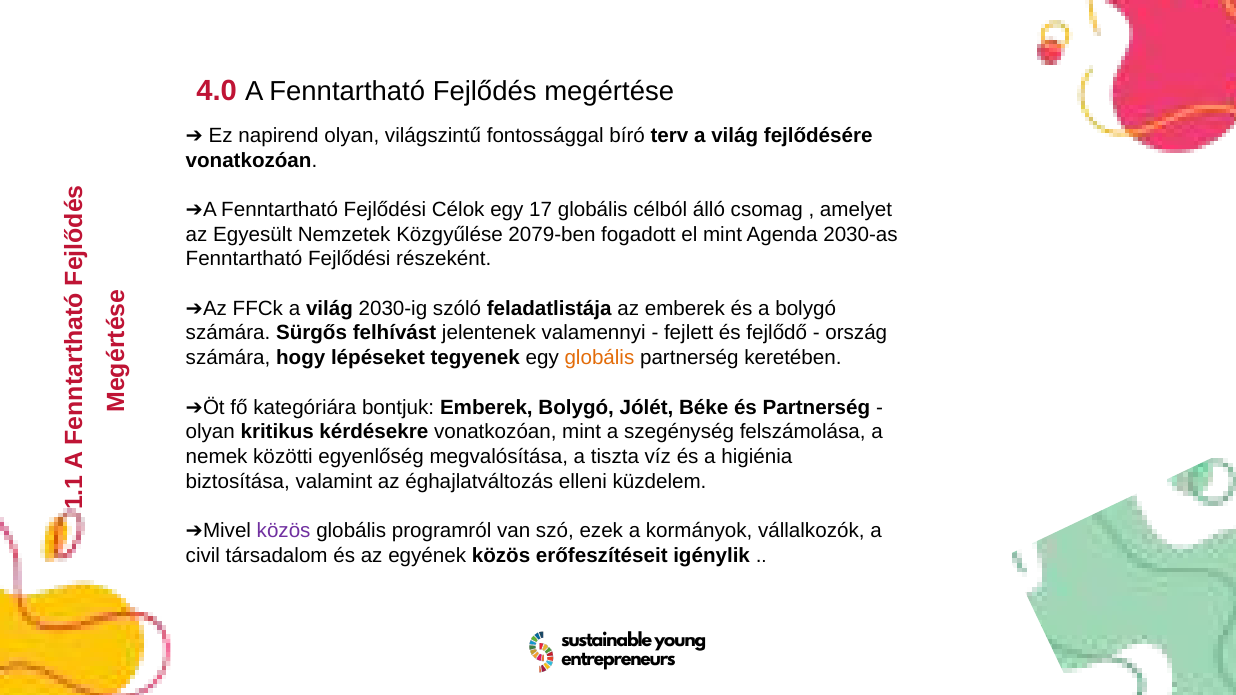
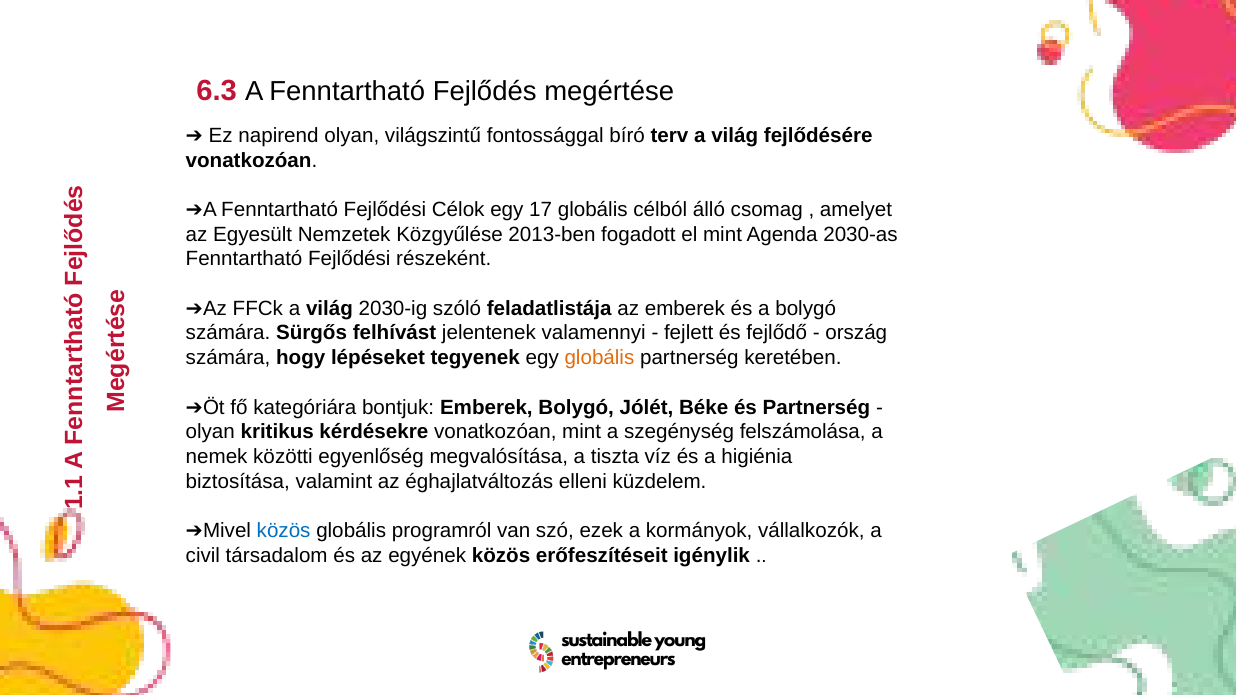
4.0: 4.0 -> 6.3 (217, 91)
2079-ben: 2079-ben -> 2013-ben (552, 234)
közös colour: purple -> blue (284, 531)
